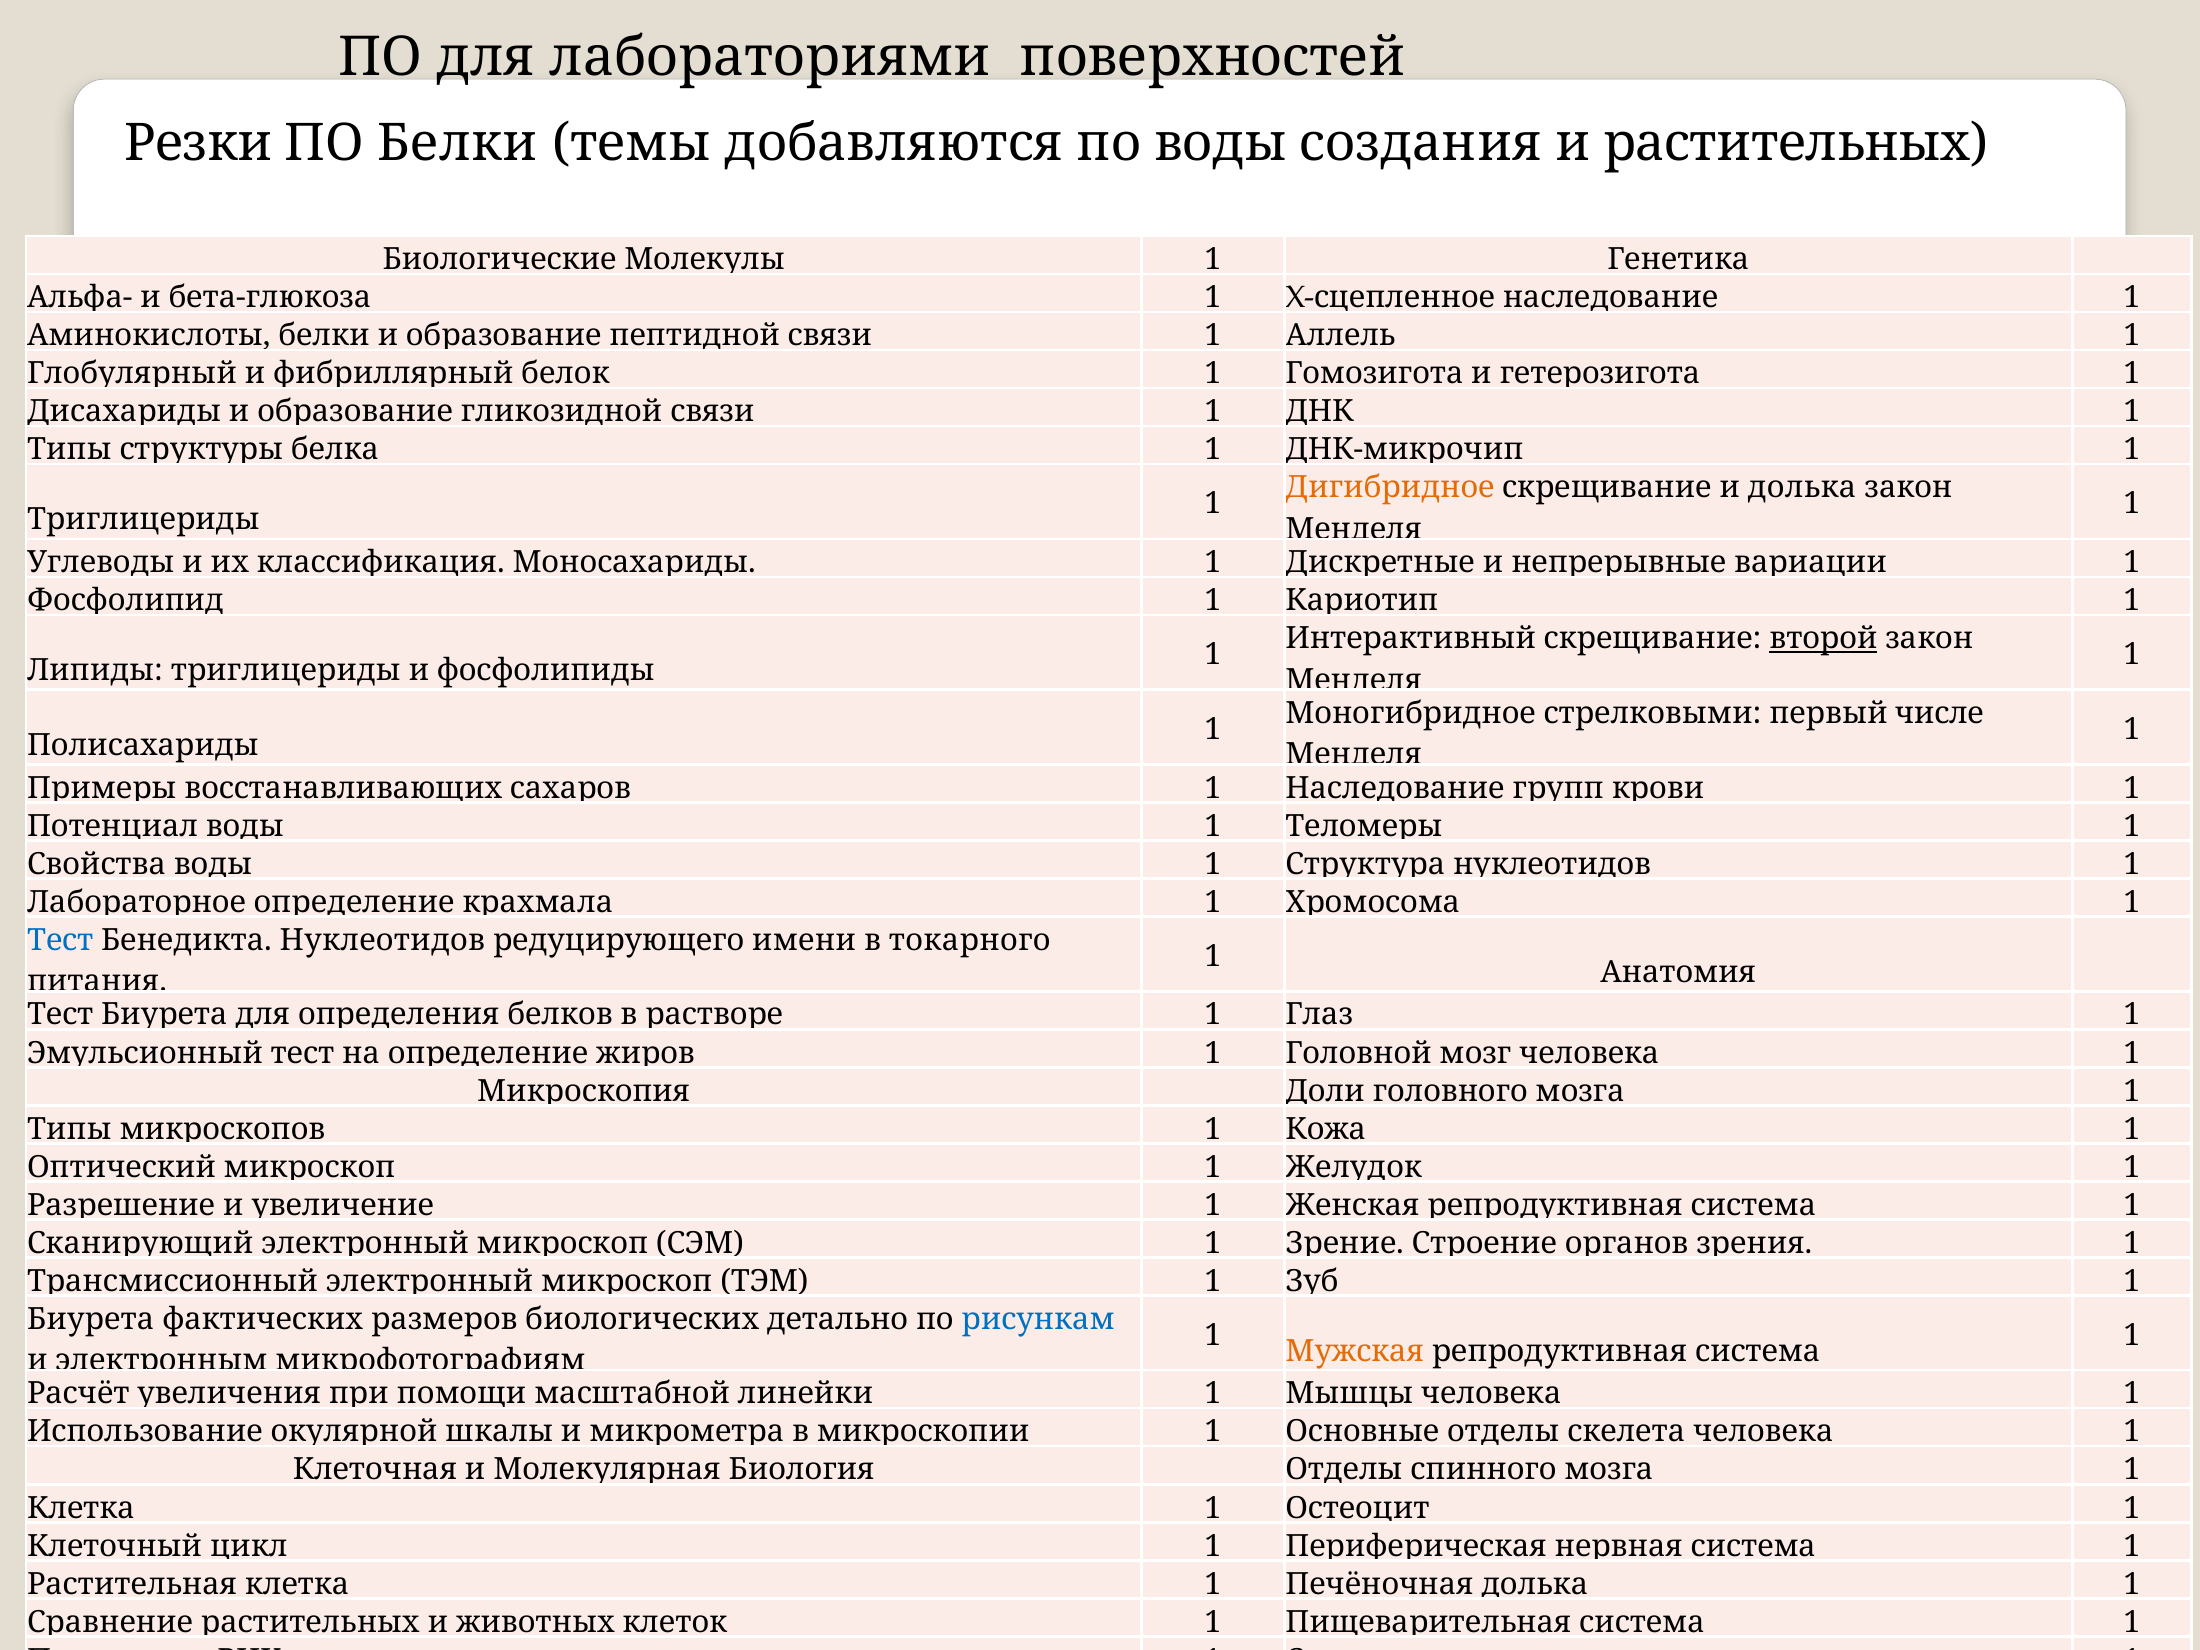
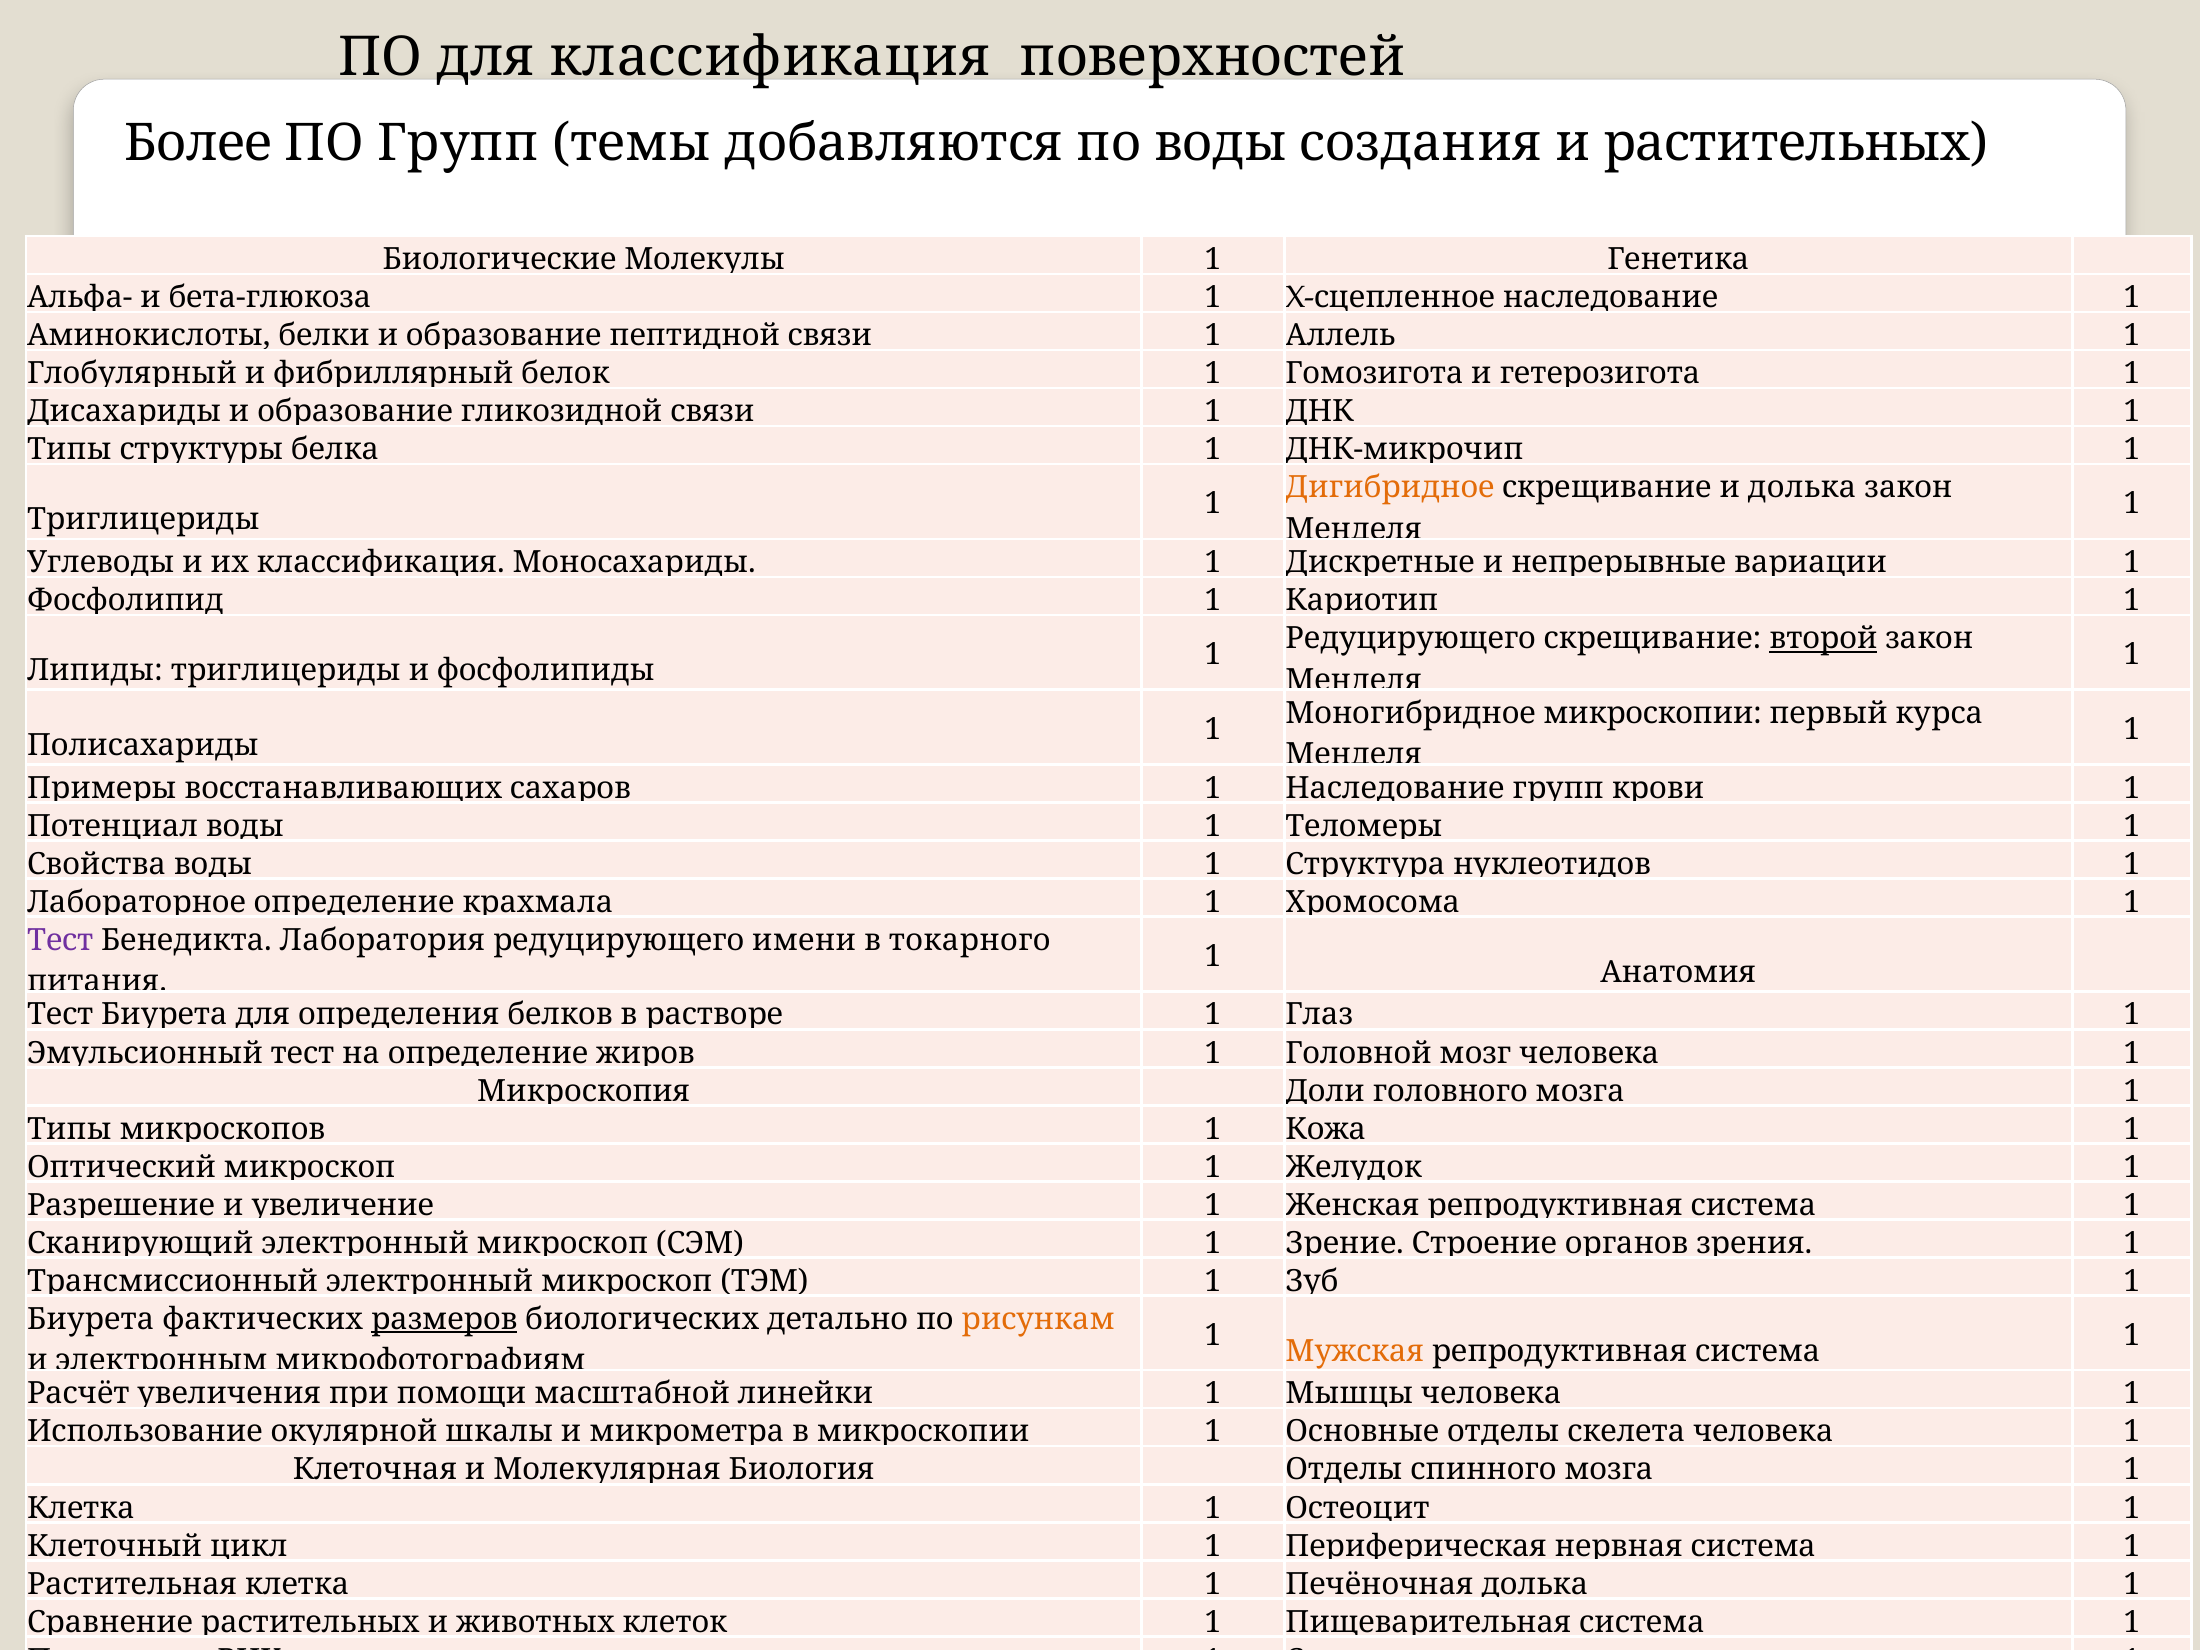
для лабораториями: лабораториями -> классификация (770, 58)
Резки: Резки -> Более (198, 143)
ПО Белки: Белки -> Групп (458, 143)
Интерактивный: Интерактивный -> Редуцирующего (1411, 639)
Моногибридное стрелковыми: стрелковыми -> микроскопии (1653, 713)
числе: числе -> курса (1939, 713)
Тест colour: blue -> purple (60, 940)
Бенедикта Нуклеотидов: Нуклеотидов -> Лаборатория (382, 940)
размеров underline: none -> present (444, 1319)
рисункам colour: blue -> orange (1038, 1319)
